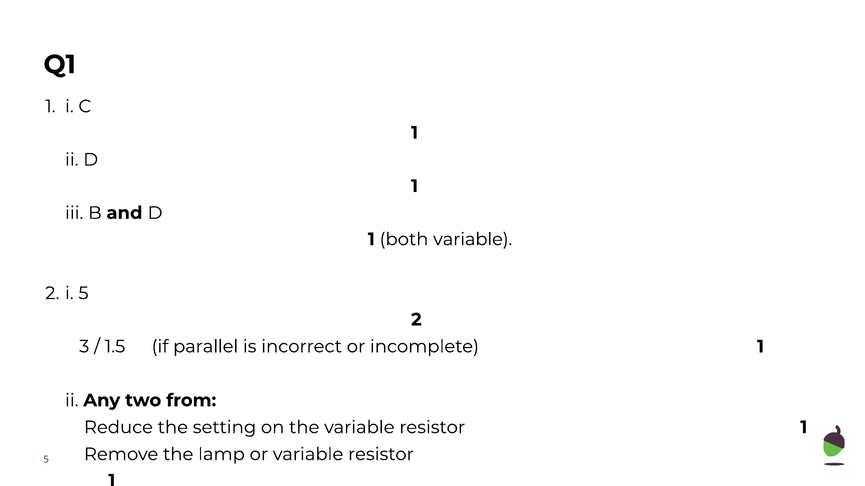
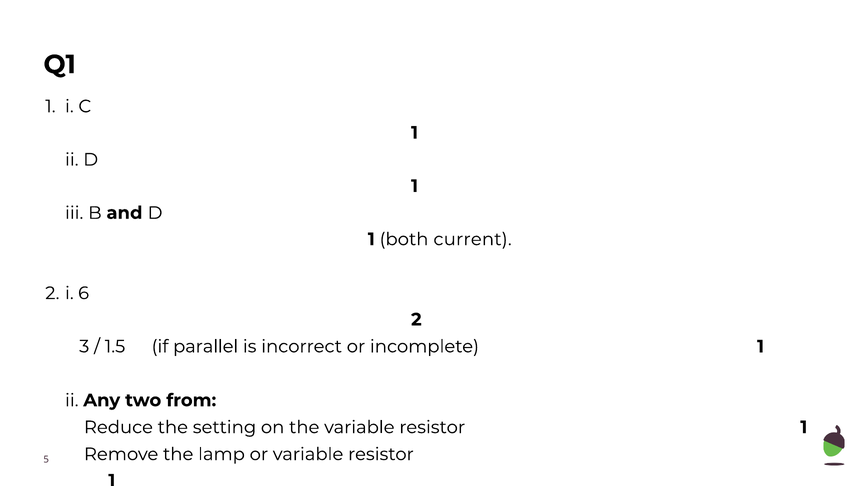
both variable: variable -> current (473, 240)
i 5: 5 -> 6 (84, 294)
